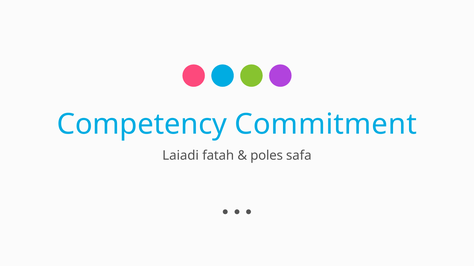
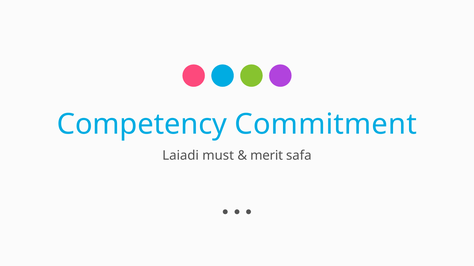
fatah: fatah -> must (218, 156)
poles: poles -> merit (267, 156)
